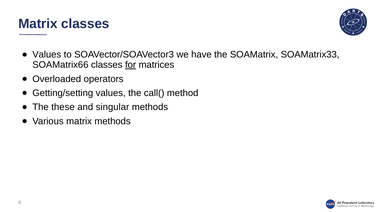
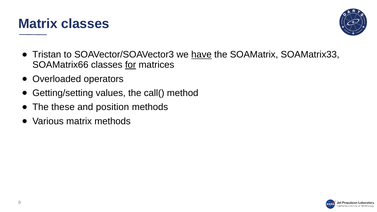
Values: Values -> Tristan (47, 55)
have underline: none -> present (201, 55)
singular: singular -> position (112, 107)
